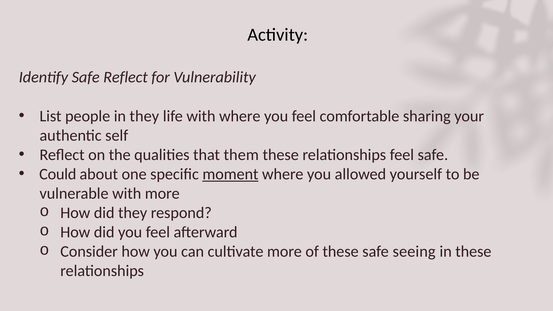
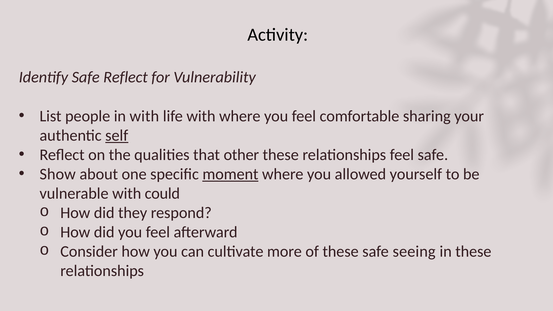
in they: they -> with (144, 116)
self underline: none -> present (117, 135)
them: them -> other (241, 155)
Could: Could -> Show (58, 174)
with more: more -> could (162, 194)
